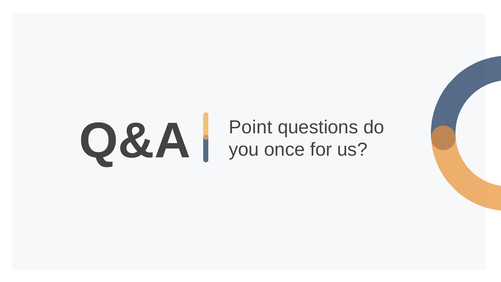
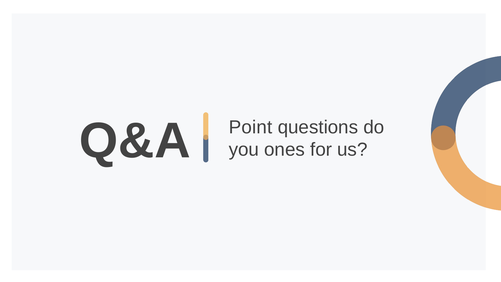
once: once -> ones (285, 150)
